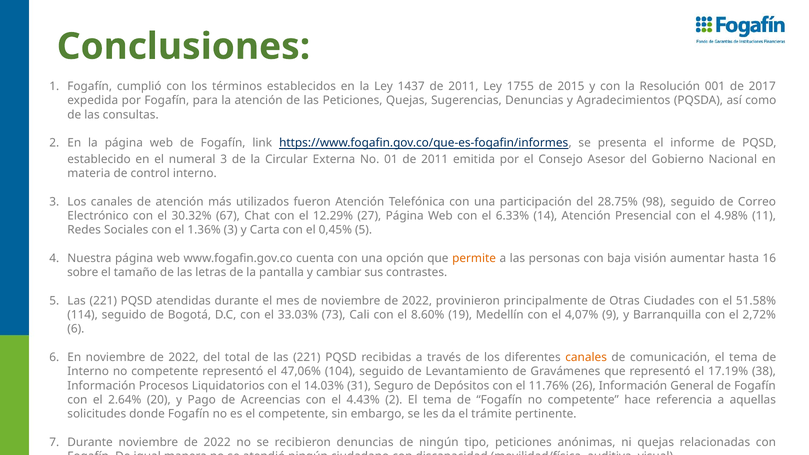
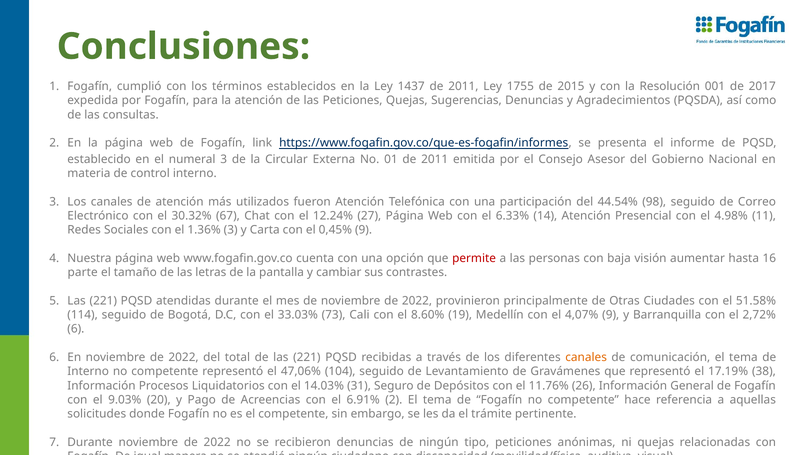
28.75%: 28.75% -> 44.54% (618, 202)
12.29%: 12.29% -> 12.24% (333, 216)
0,45% 5: 5 -> 9 (364, 230)
permite colour: orange -> red (474, 258)
sobre: sobre -> parte (83, 272)
2.64%: 2.64% -> 9.03% (125, 400)
4.43%: 4.43% -> 6.91% (363, 400)
